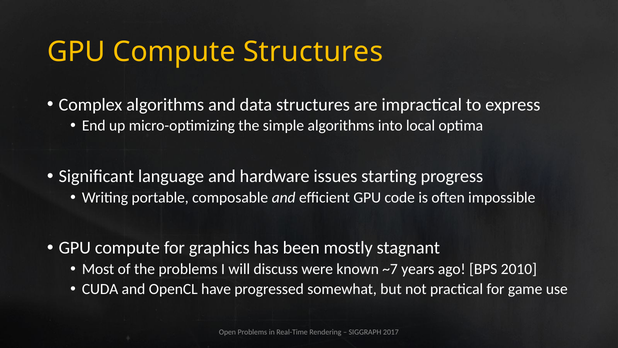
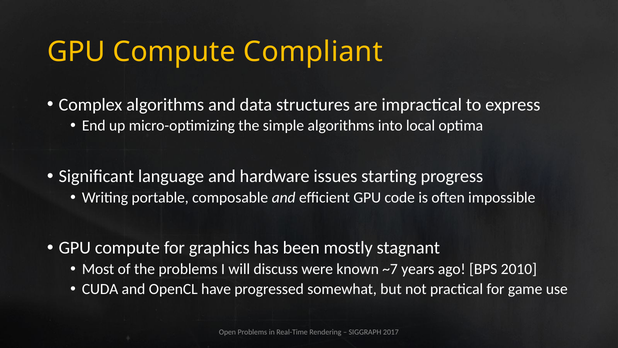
Compute Structures: Structures -> Compliant (313, 52)
